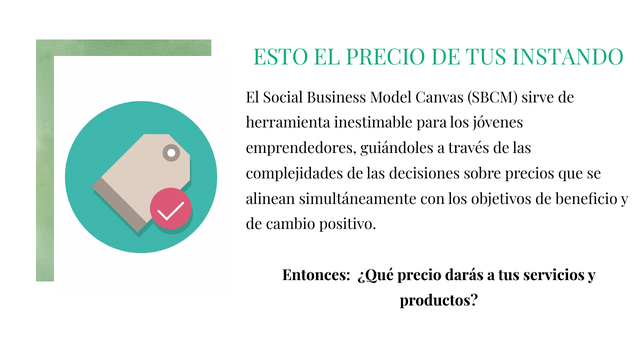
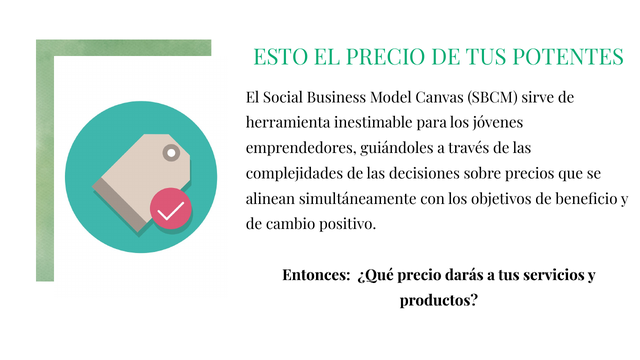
INSTANDO: INSTANDO -> POTENTES (568, 58)
